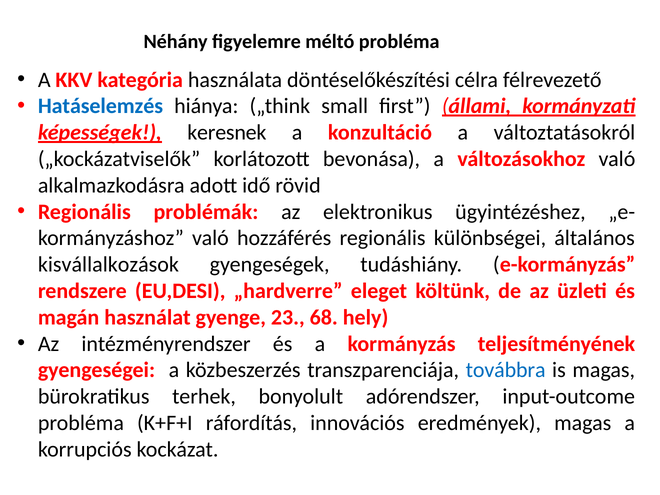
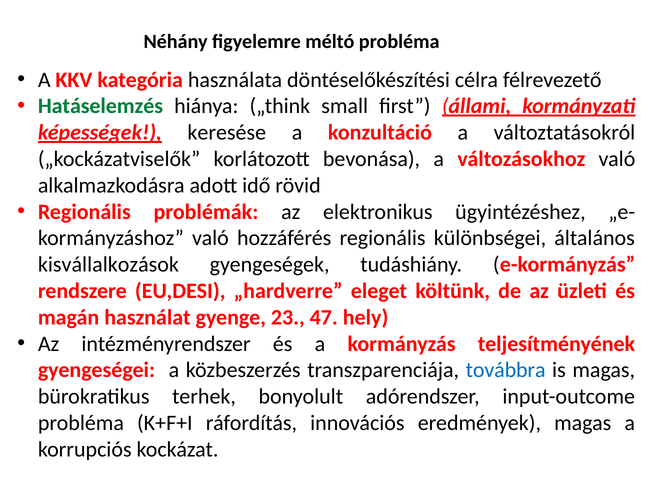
Hatáselemzés colour: blue -> green (100, 106)
keresnek: keresnek -> keresése (227, 133)
68: 68 -> 47 (324, 317)
